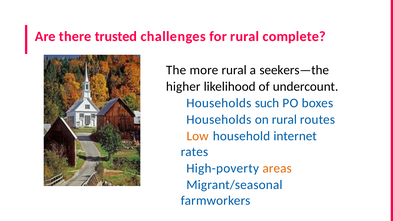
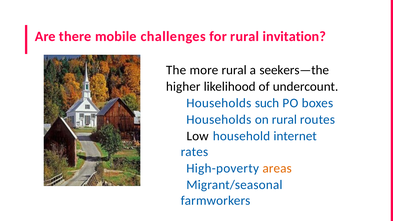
trusted: trusted -> mobile (116, 36)
complete: complete -> invitation (294, 36)
Low colour: orange -> black (198, 136)
